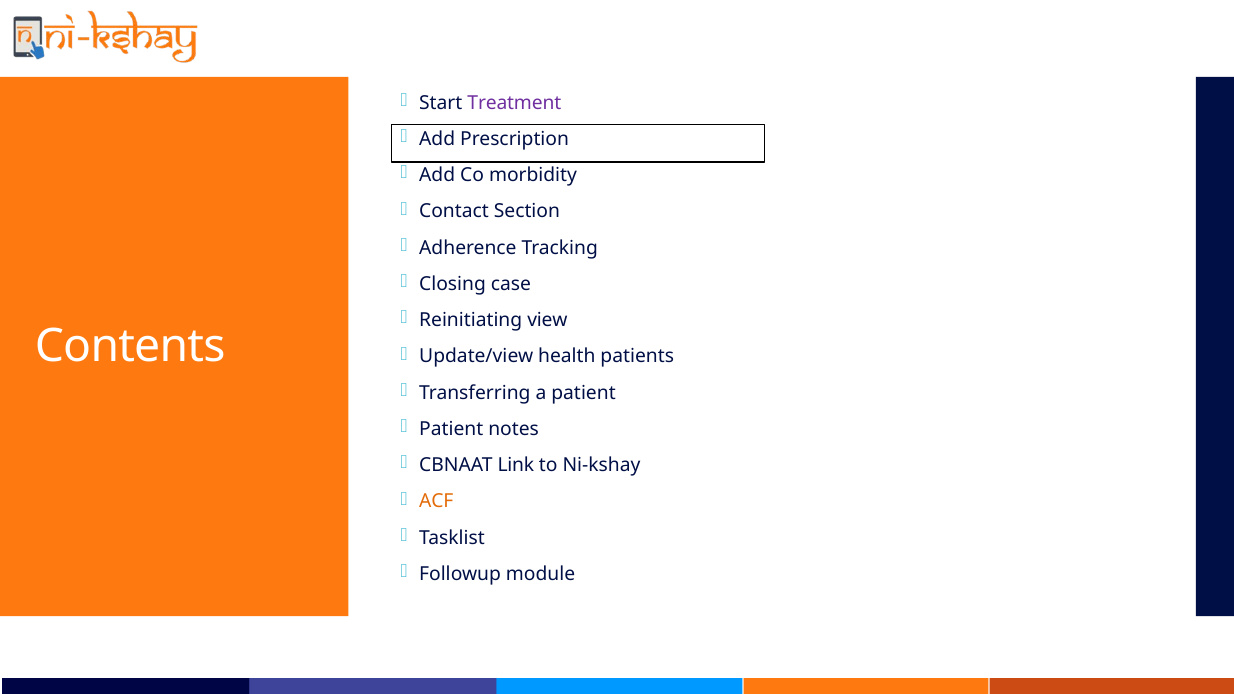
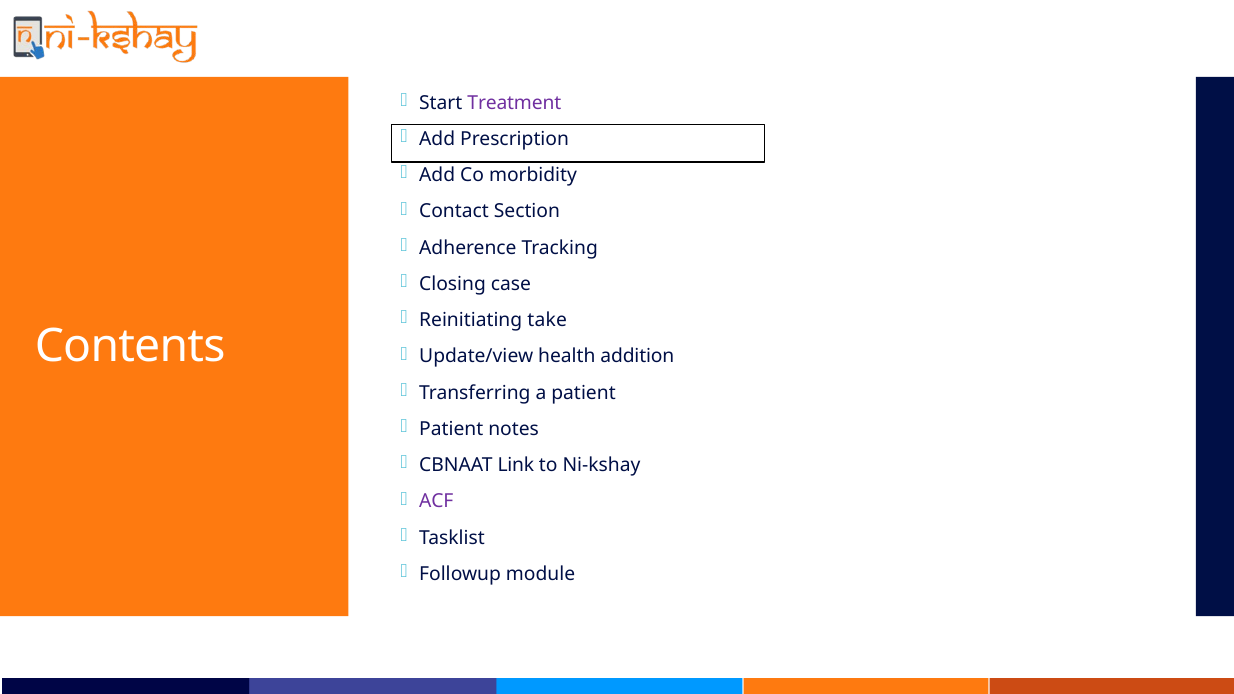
view: view -> take (547, 320)
patients: patients -> addition (637, 357)
ACF colour: orange -> purple (436, 502)
